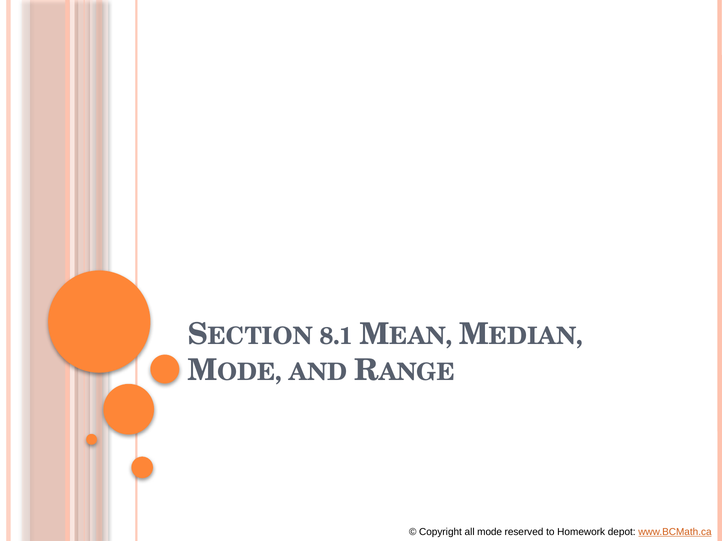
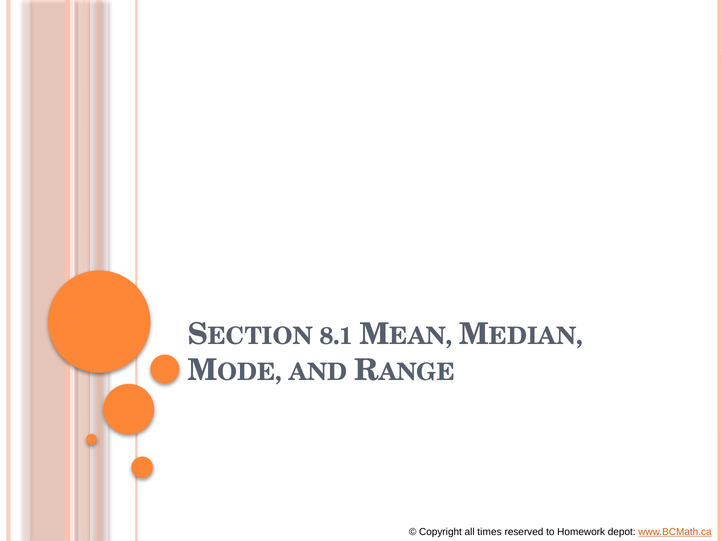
mode: mode -> times (490, 532)
